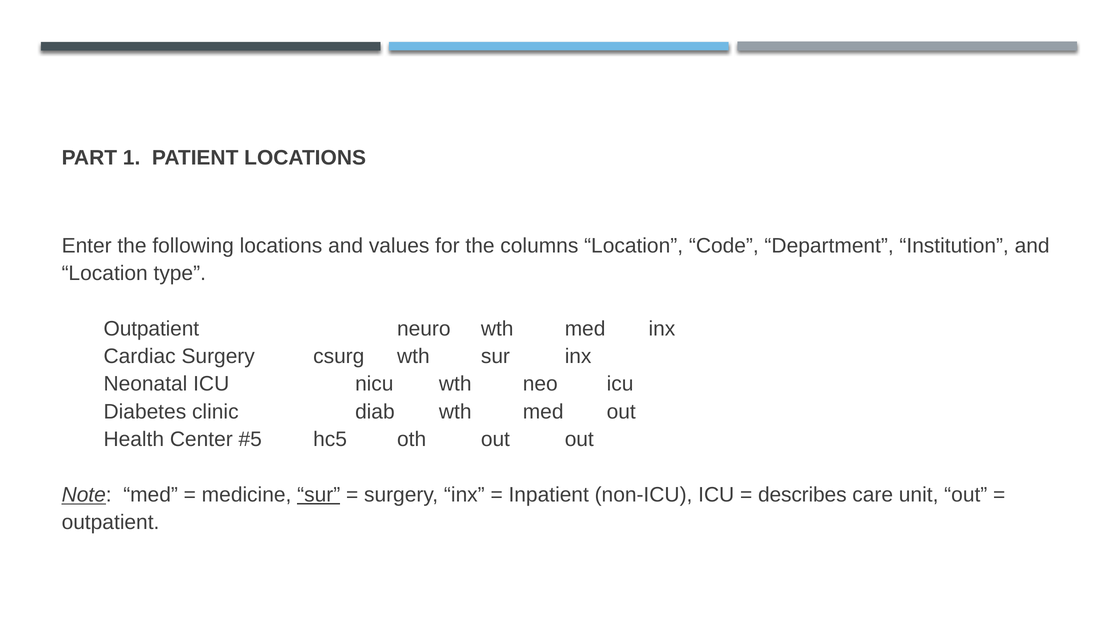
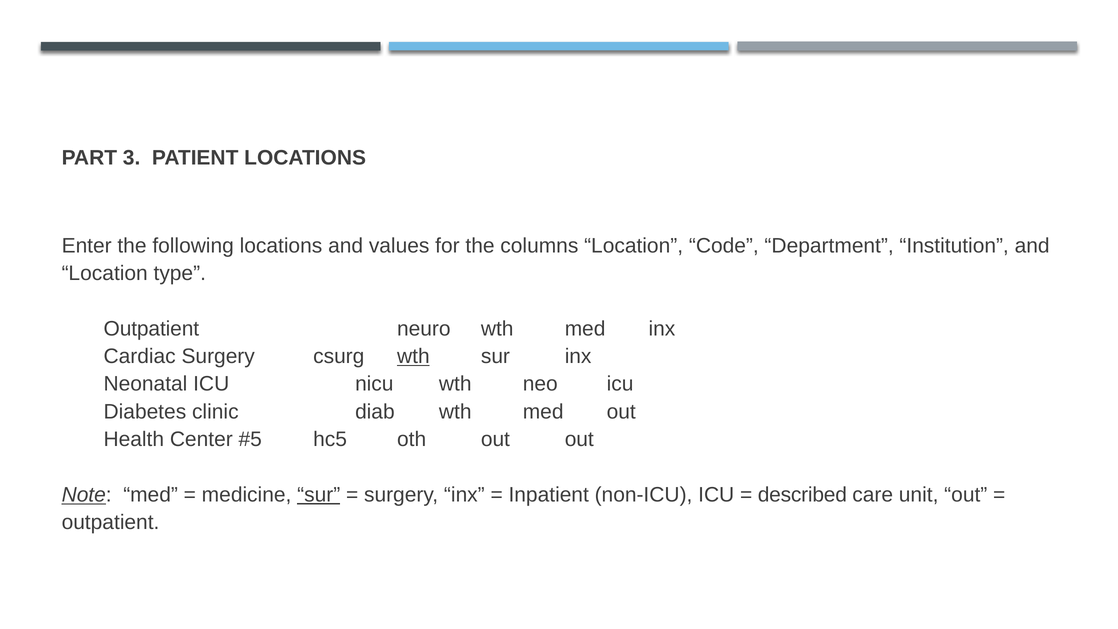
1: 1 -> 3 (132, 158)
wth underline: none -> present (413, 356)
describes: describes -> described (802, 495)
